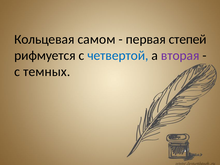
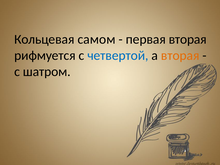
первая степей: степей -> вторая (188, 39)
вторая colour: purple -> orange (180, 55)
темных: темных -> шатром (47, 72)
